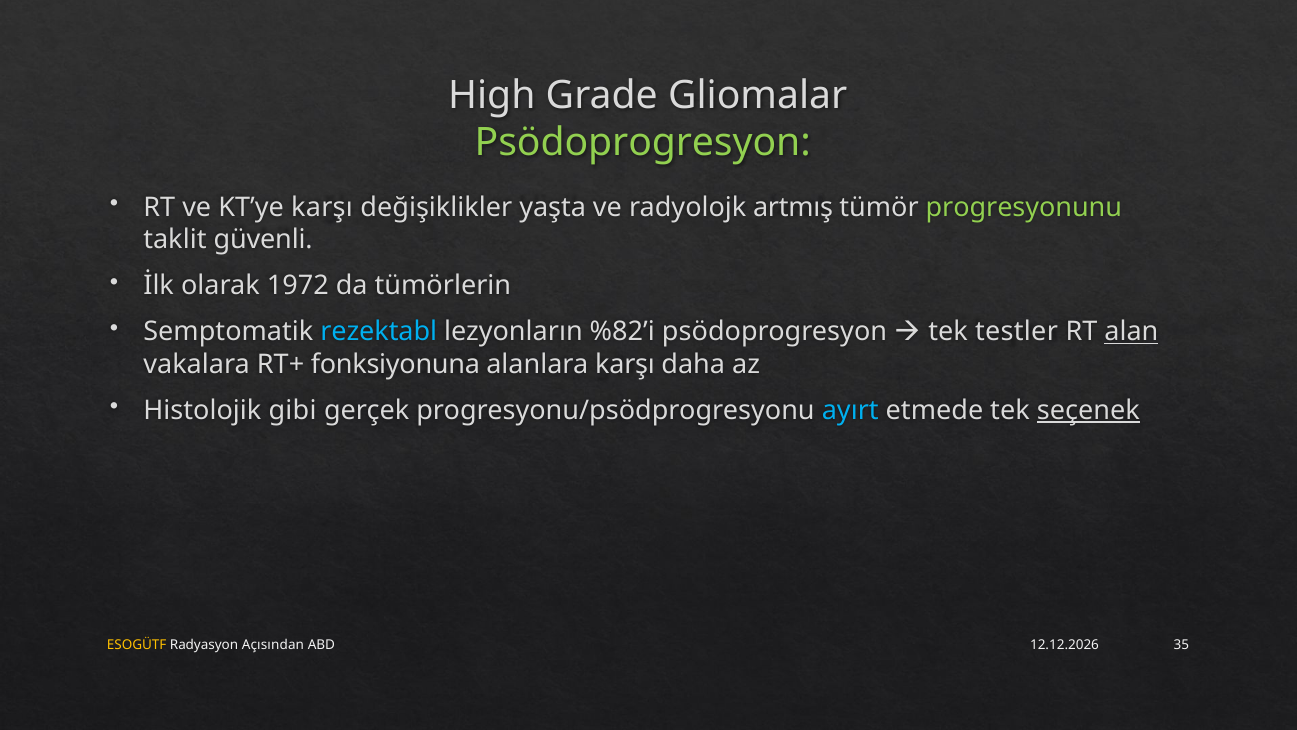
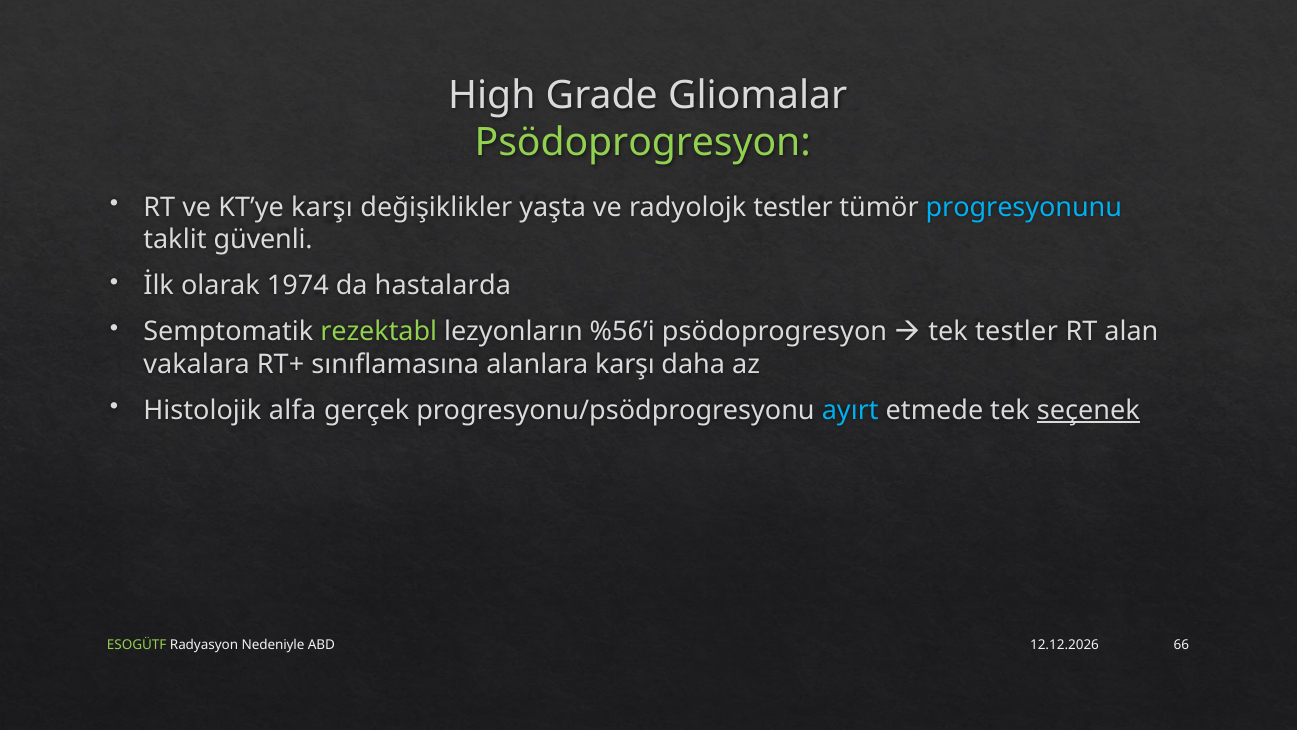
radyolojk artmış: artmış -> testler (793, 207)
progresyonunu colour: light green -> light blue (1024, 207)
1972: 1972 -> 1974 (298, 286)
tümörlerin: tümörlerin -> hastalarda (443, 286)
rezektabl colour: light blue -> light green (379, 332)
%82’i: %82’i -> %56’i (622, 332)
alan underline: present -> none (1131, 332)
fonksiyonuna: fonksiyonuna -> sınıflamasına (395, 364)
gibi: gibi -> alfa (293, 410)
ESOGÜTF colour: yellow -> light green (137, 645)
Açısından: Açısından -> Nedeniyle (273, 645)
35: 35 -> 66 (1181, 645)
